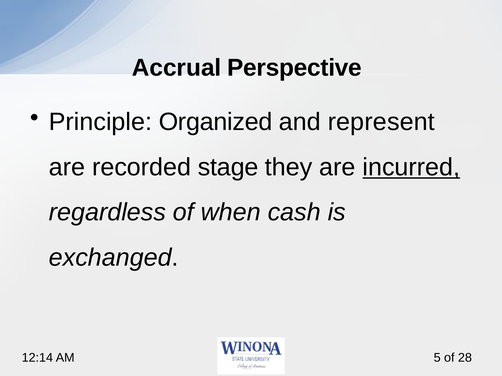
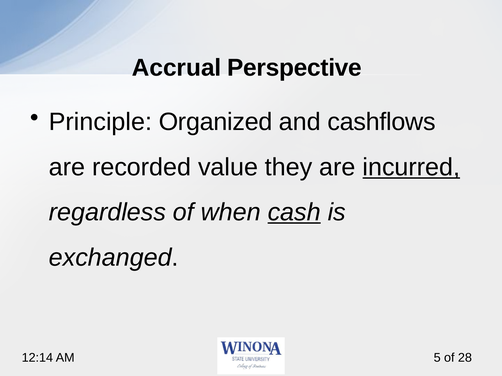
represent: represent -> cashflows (382, 122)
stage: stage -> value (228, 167)
cash underline: none -> present (294, 213)
